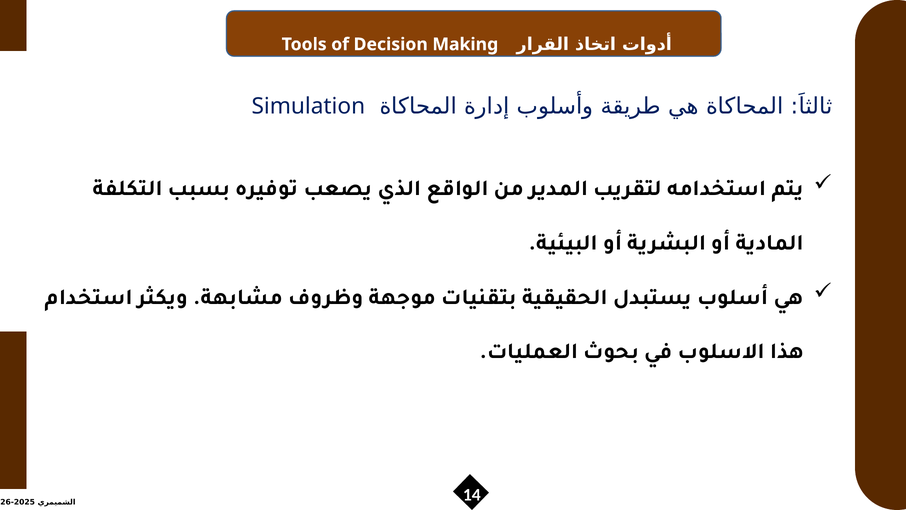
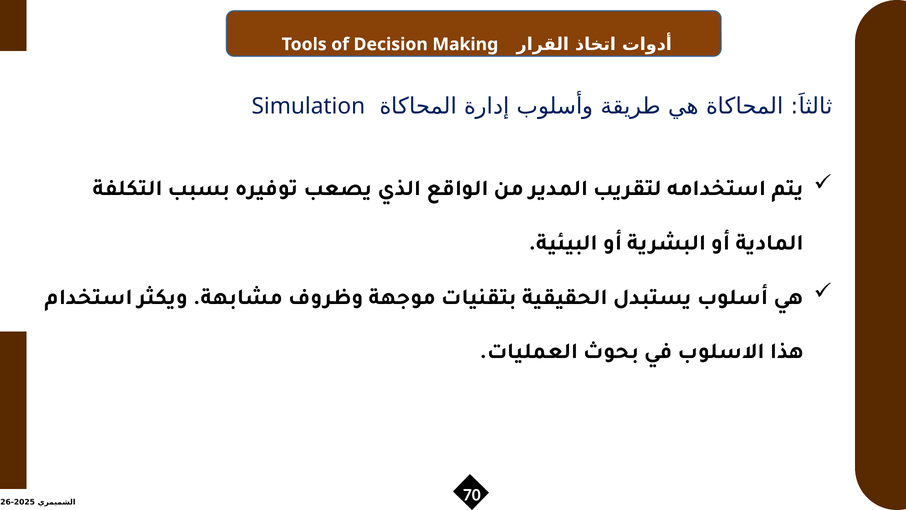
14: 14 -> 70 (472, 495)
